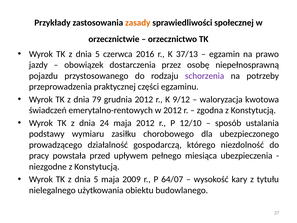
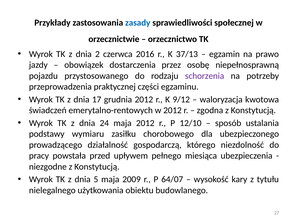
zasady colour: orange -> blue (138, 23)
5: 5 -> 2 (97, 54)
79: 79 -> 17 (97, 99)
